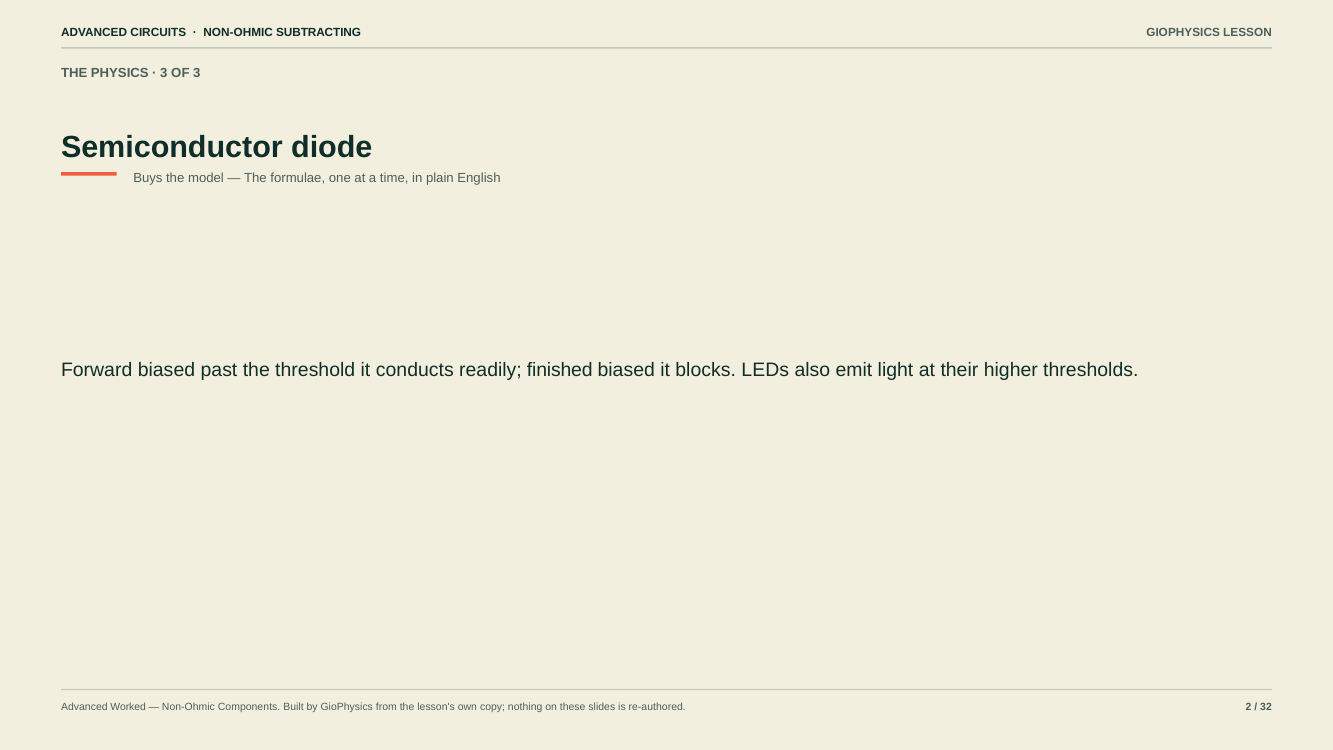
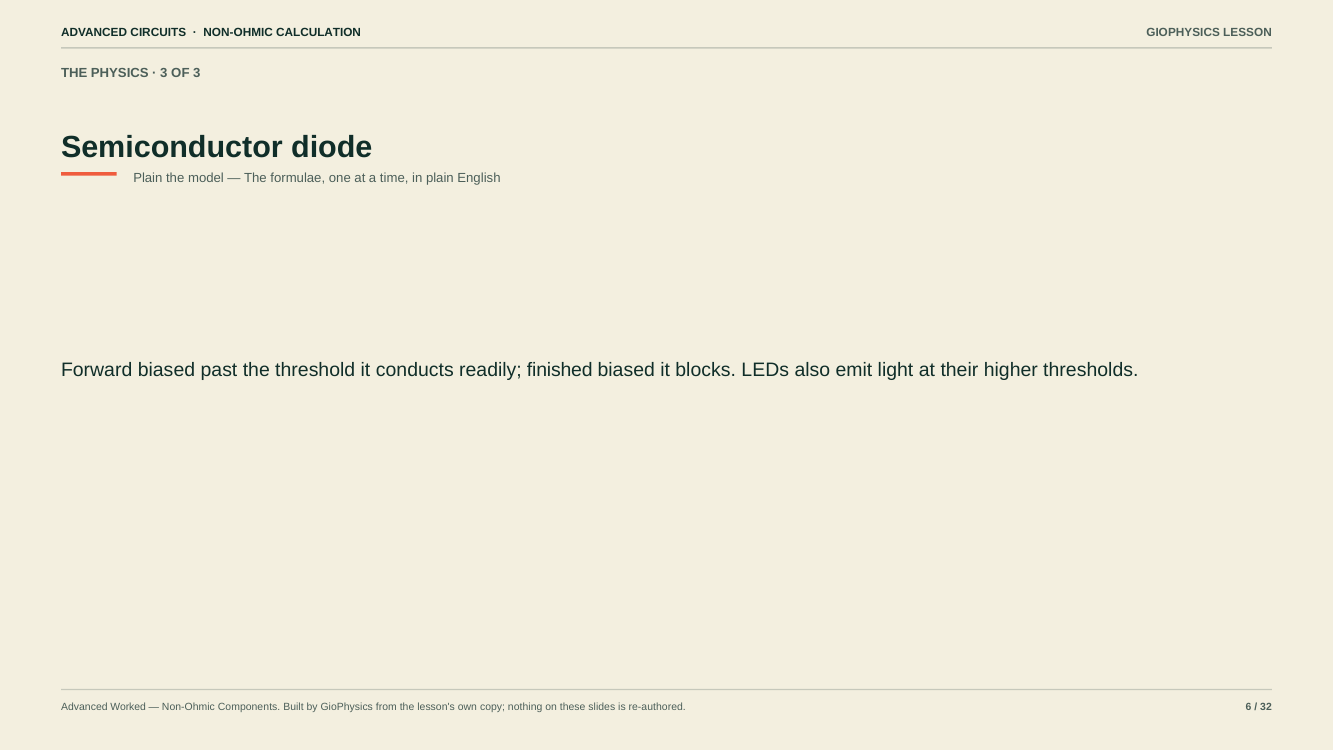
SUBTRACTING: SUBTRACTING -> CALCULATION (319, 33)
Buys: Buys -> Plain (148, 178)
2: 2 -> 6 (1249, 707)
